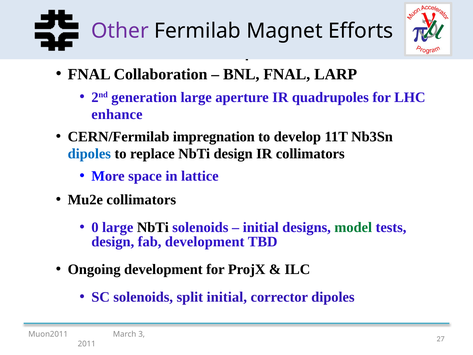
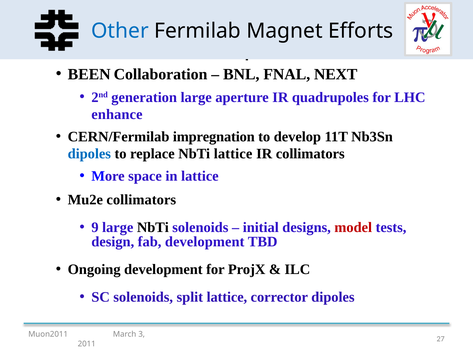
Other colour: purple -> blue (120, 31)
FNAL: FNAL -> BEEN (89, 74)
LARP: LARP -> NEXT (336, 74)
NbTi design: design -> lattice (233, 154)
0: 0 -> 9 (95, 227)
model colour: green -> red (353, 227)
split initial: initial -> lattice (227, 297)
